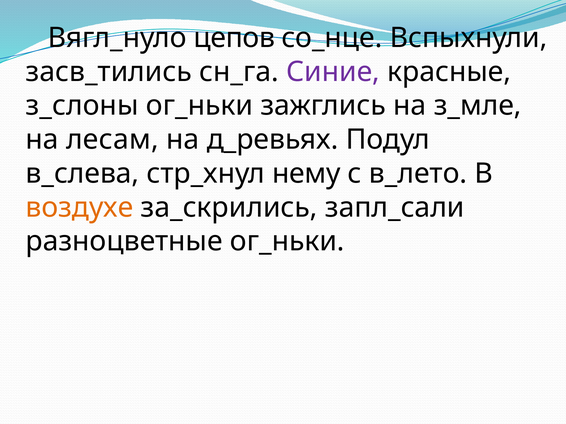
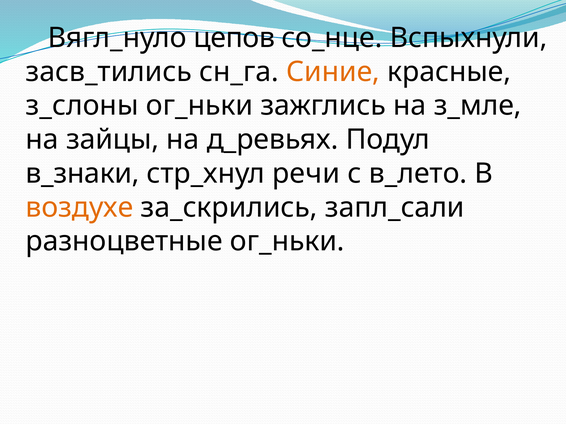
Синие colour: purple -> orange (333, 72)
лесам: лесам -> зайцы (113, 140)
в_слева: в_слева -> в_знаки (83, 174)
нему: нему -> речи (306, 174)
